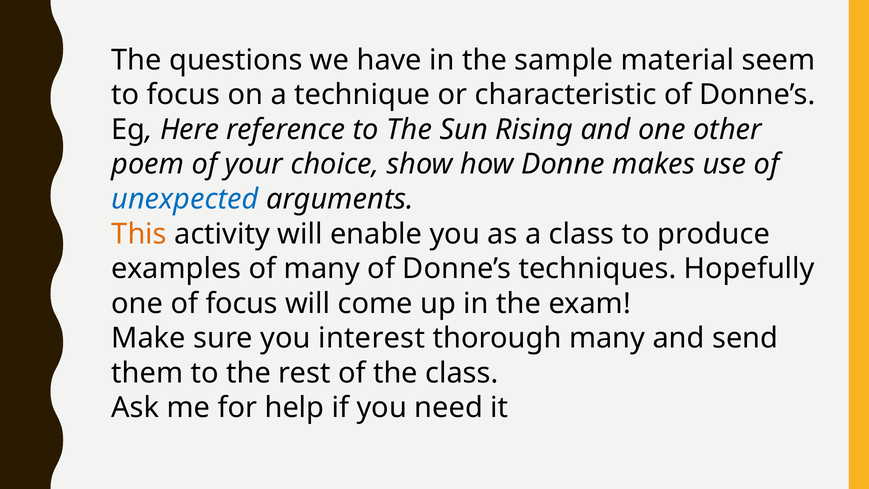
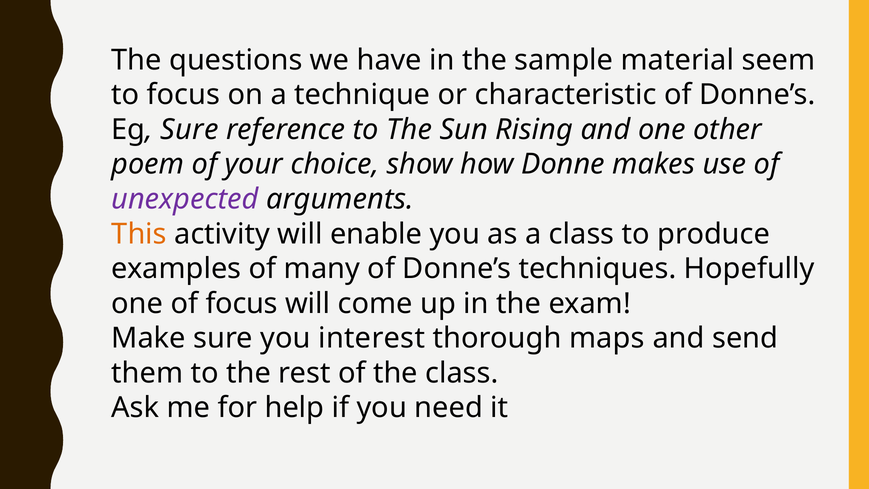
Eg Here: Here -> Sure (189, 130)
unexpected colour: blue -> purple (185, 199)
thorough many: many -> maps (607, 338)
